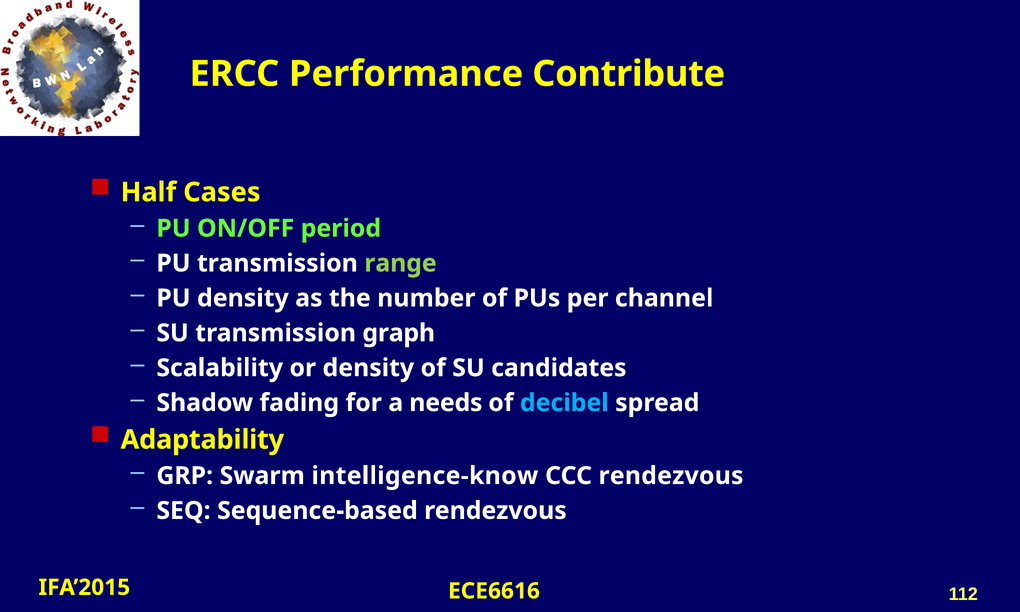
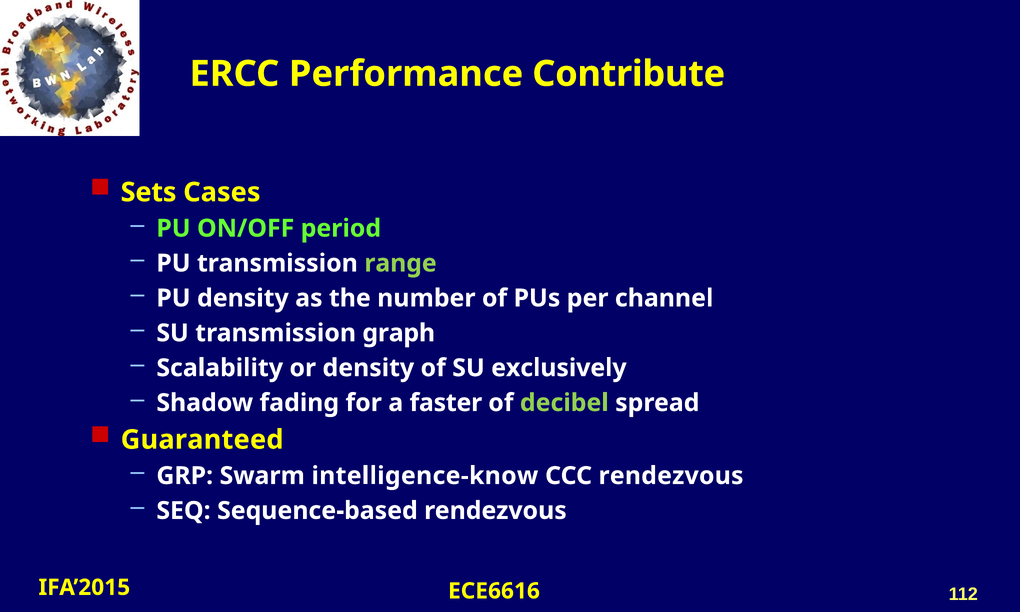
Half: Half -> Sets (149, 192)
candidates: candidates -> exclusively (559, 368)
needs: needs -> faster (446, 403)
decibel colour: light blue -> light green (564, 403)
Adaptability: Adaptability -> Guaranteed (202, 440)
